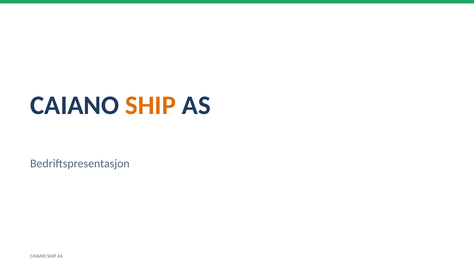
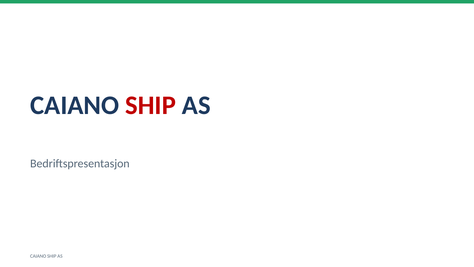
SHIP colour: orange -> red (151, 105)
